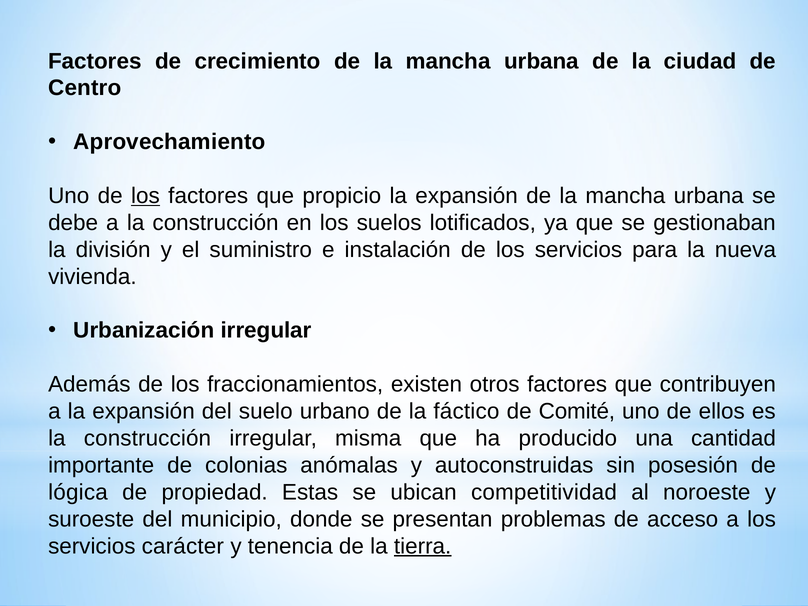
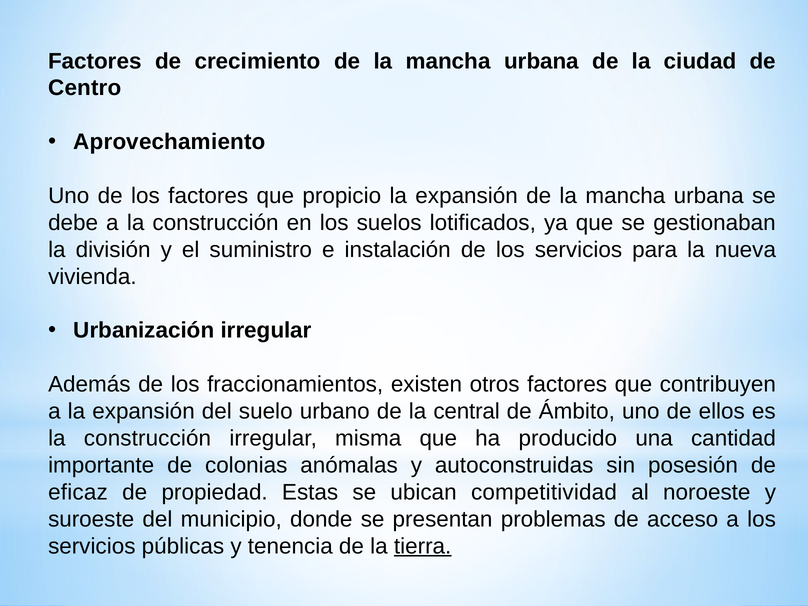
los underline: present -> none (145, 196)
fáctico: fáctico -> central (467, 411)
Comité: Comité -> Ámbito (577, 411)
lógica: lógica -> eficaz (78, 492)
carácter: carácter -> públicas (183, 546)
